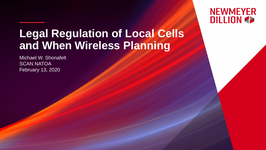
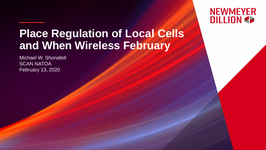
Legal: Legal -> Place (34, 33)
Wireless Planning: Planning -> February (147, 45)
